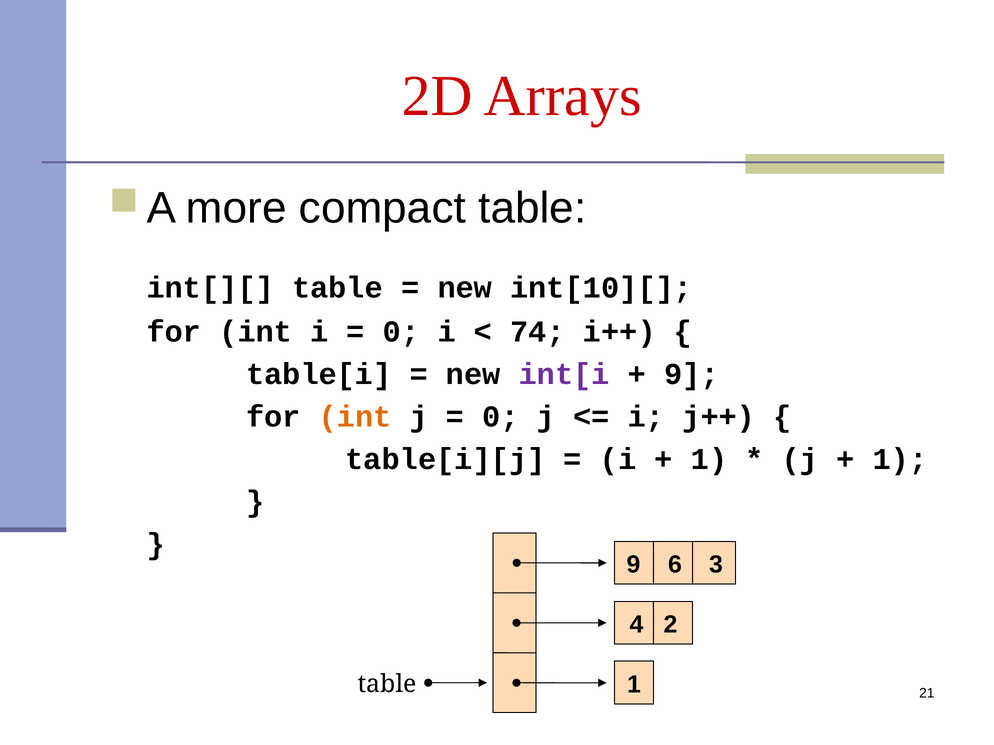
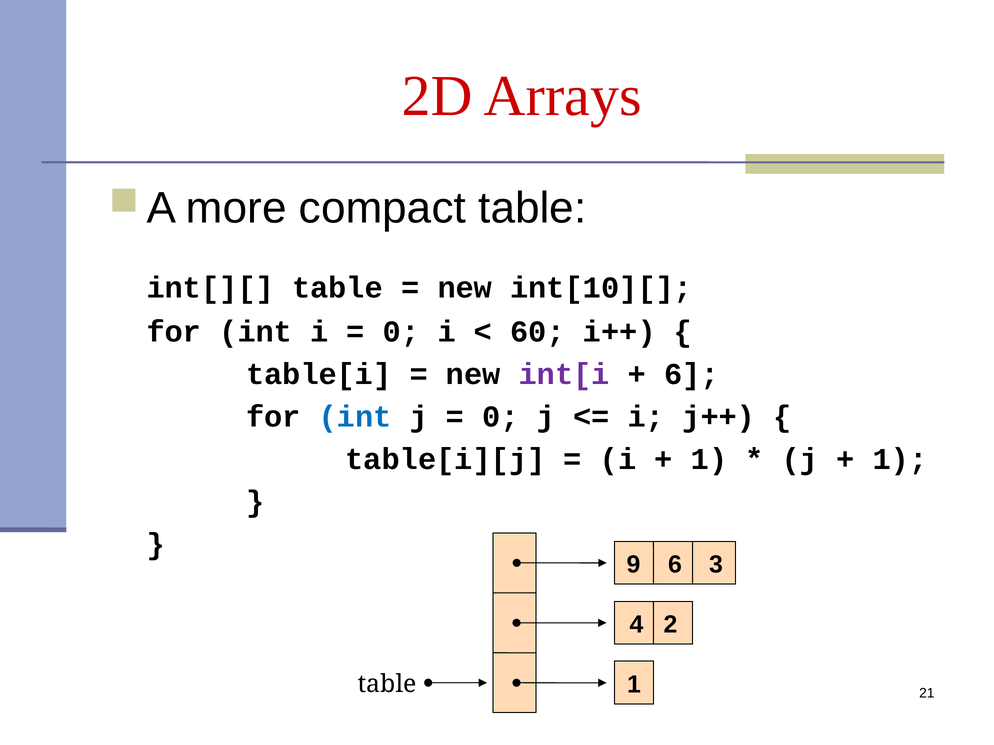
74: 74 -> 60 (537, 332)
9: 9 -> 6 (691, 374)
int colour: orange -> blue (355, 417)
